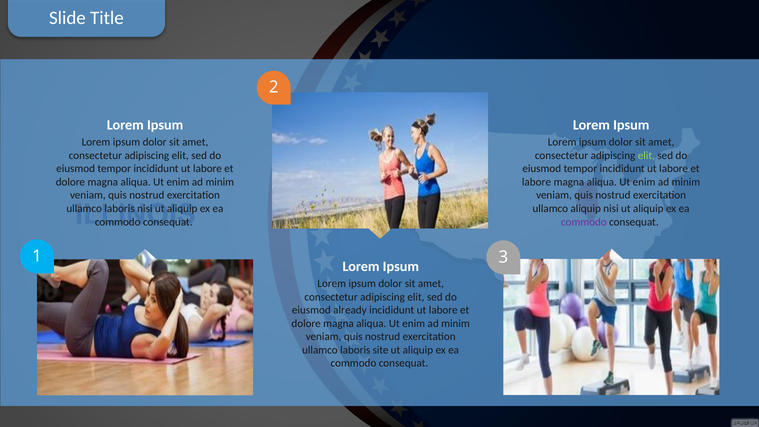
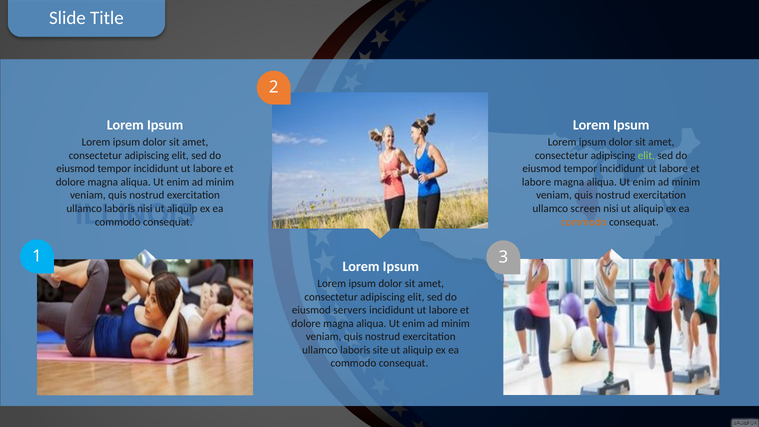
ullamco aliquip: aliquip -> screen (586, 209)
commodo colour: purple -> orange (584, 222)
already: already -> servers (350, 310)
